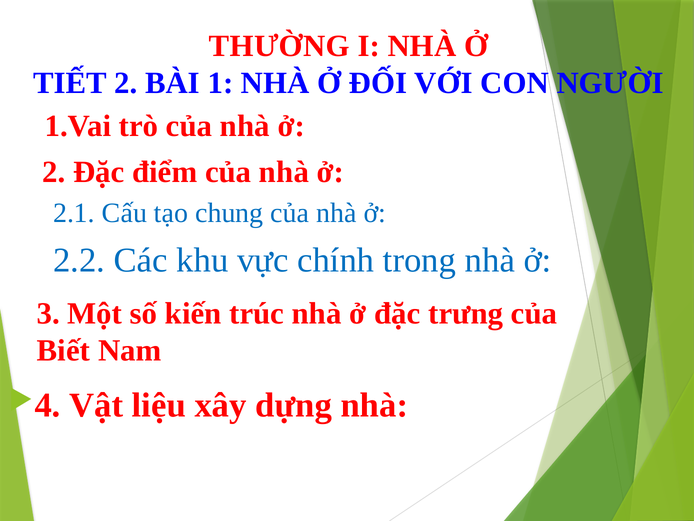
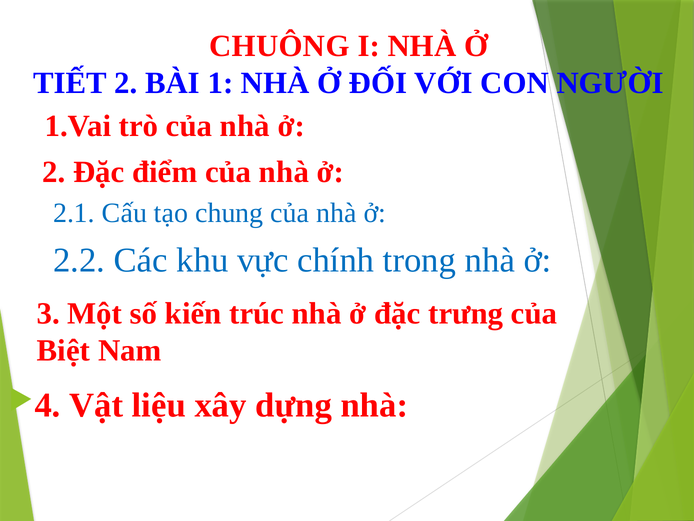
THƯỜNG: THƯỜNG -> CHUÔNG (279, 46)
Biết: Biết -> Biệt (63, 350)
